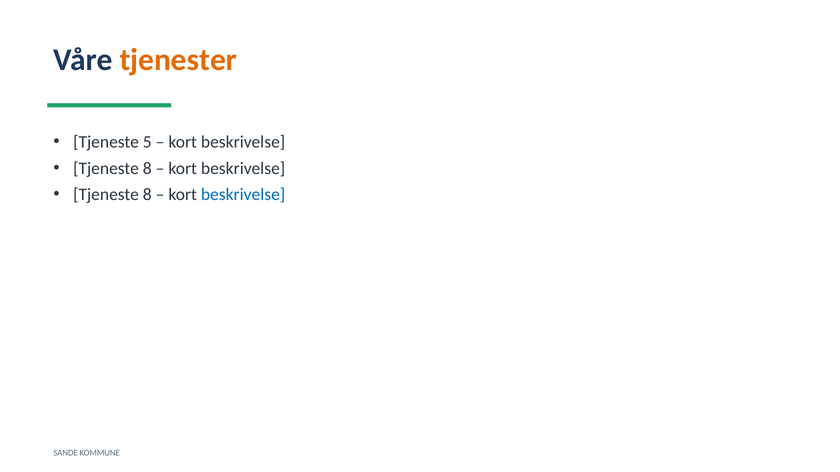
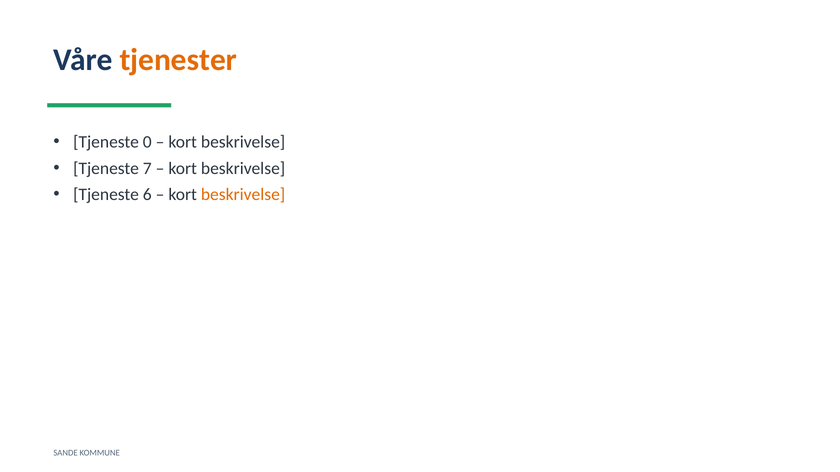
5: 5 -> 0 (147, 142)
8: 8 -> 7 (147, 169)
8: 8 -> 6 (147, 195)
beskrivelse colour: blue -> orange (243, 195)
